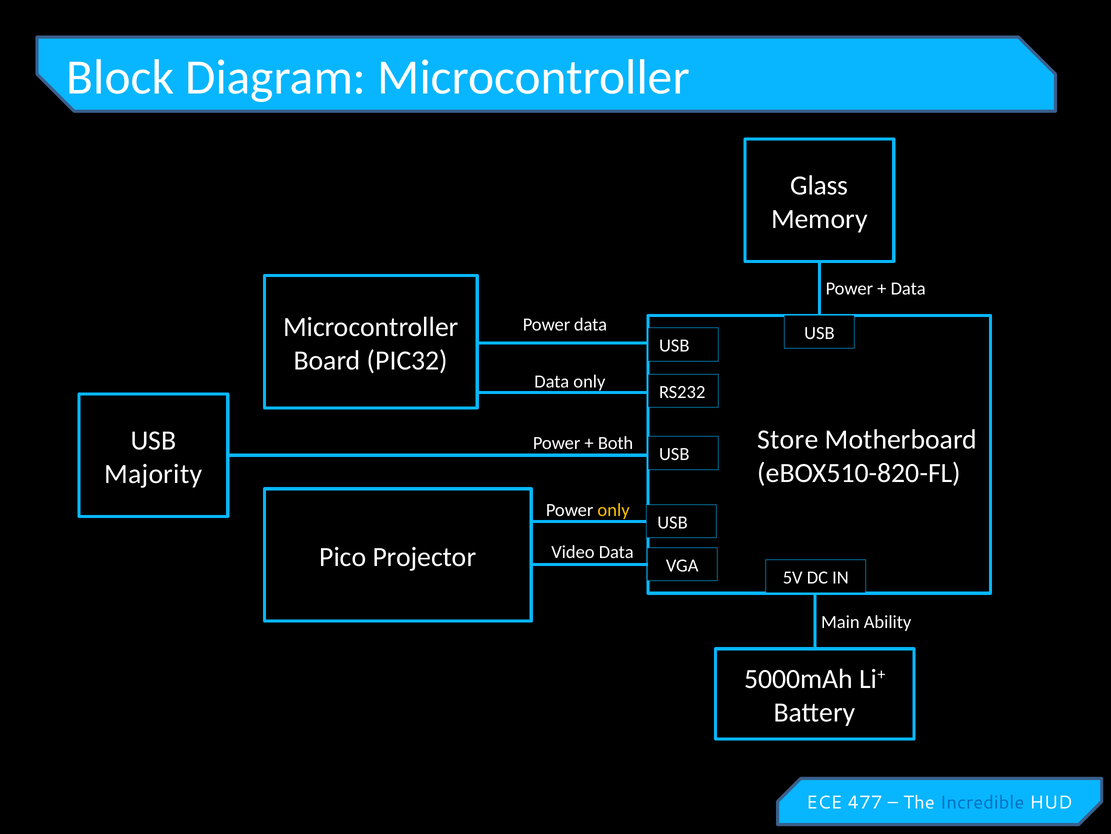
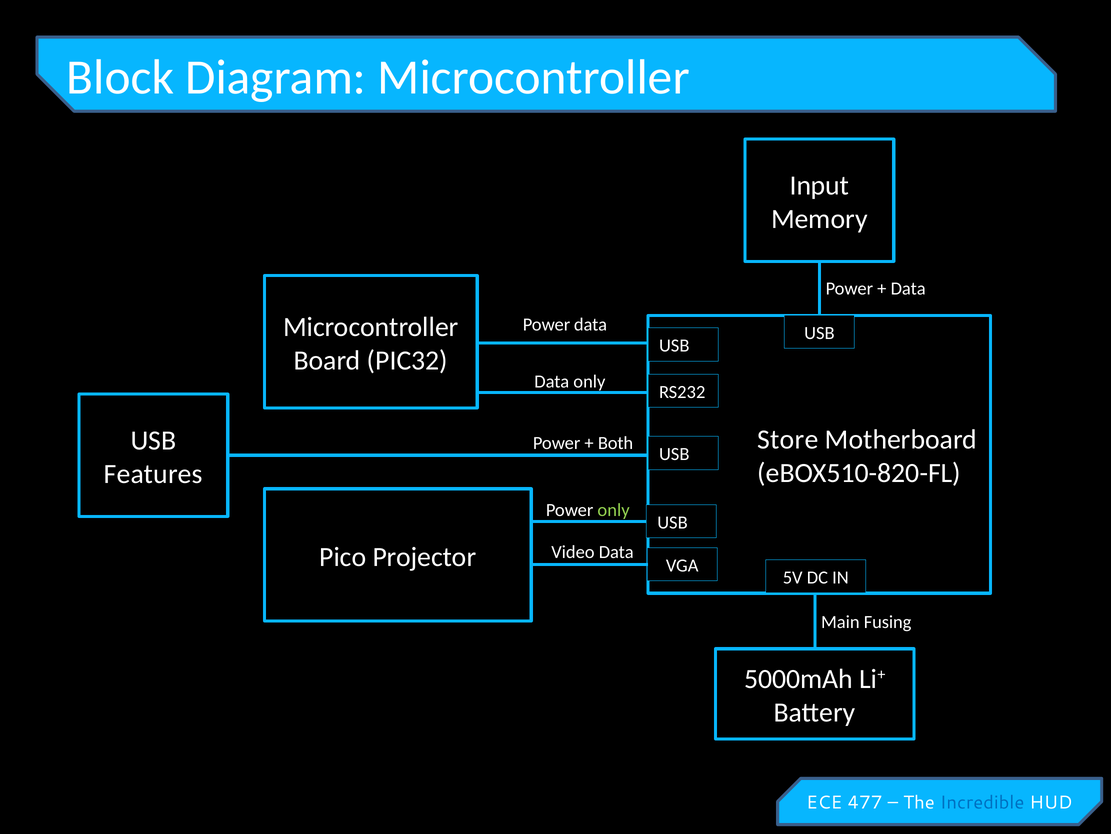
Glass: Glass -> Input (819, 185)
Majority: Majority -> Features (153, 473)
only colour: yellow -> light green (614, 510)
Ability: Ability -> Fusing (888, 622)
